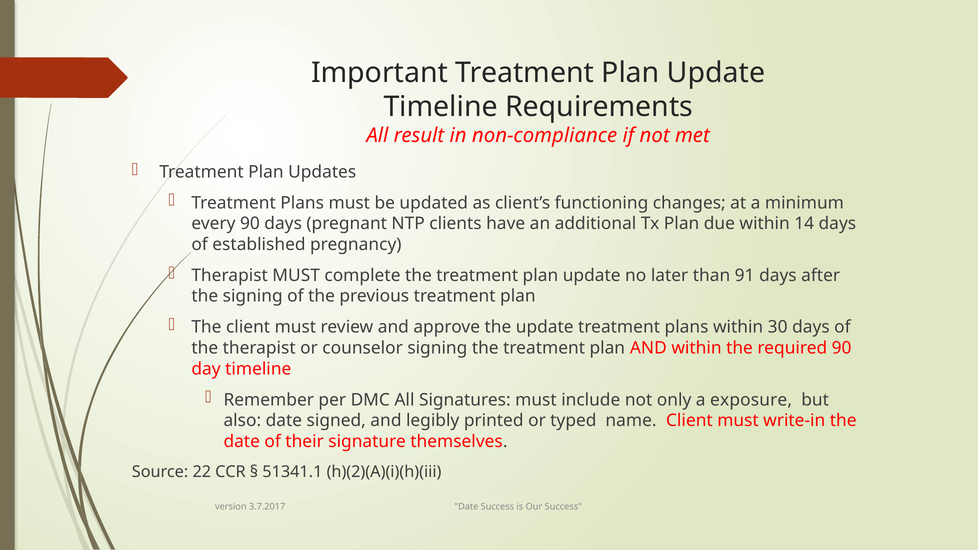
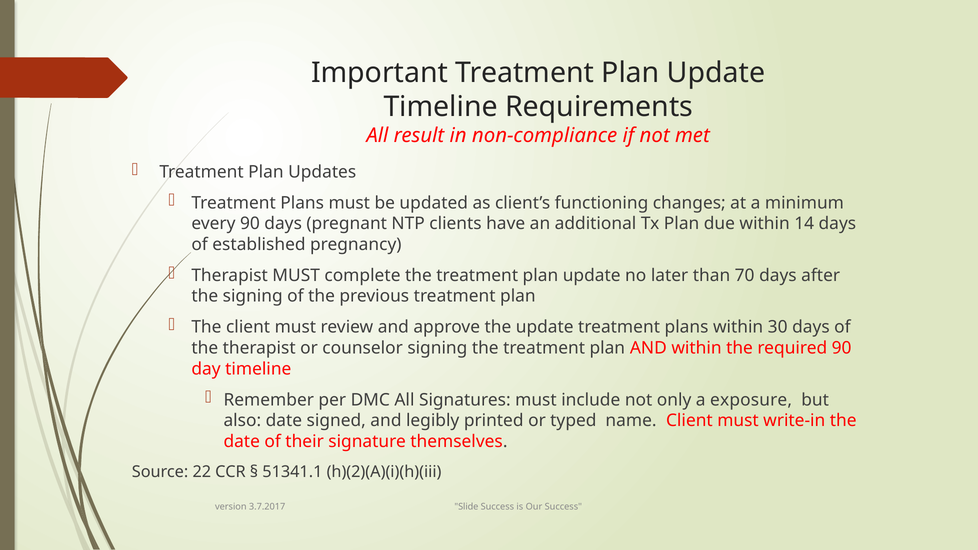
91: 91 -> 70 (745, 276)
3.7.2017 Date: Date -> Slide (466, 507)
